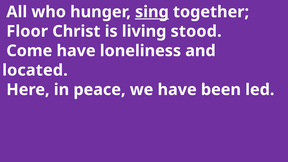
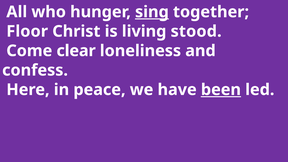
Come have: have -> clear (76, 51)
located: located -> confess (35, 70)
been underline: none -> present (221, 90)
